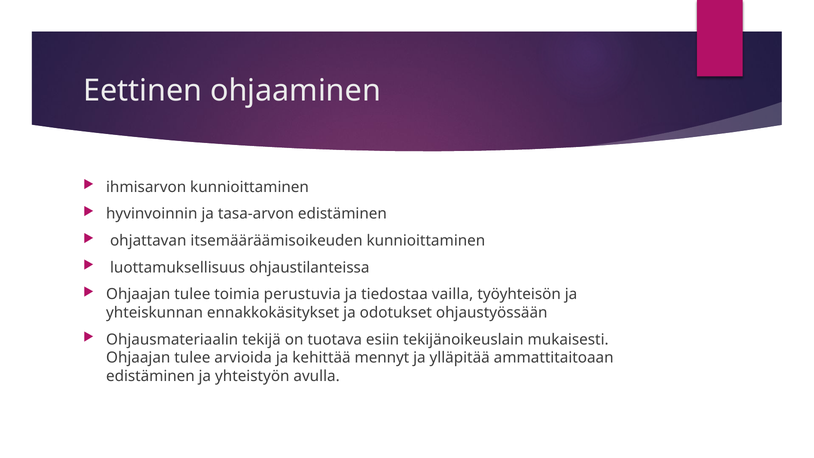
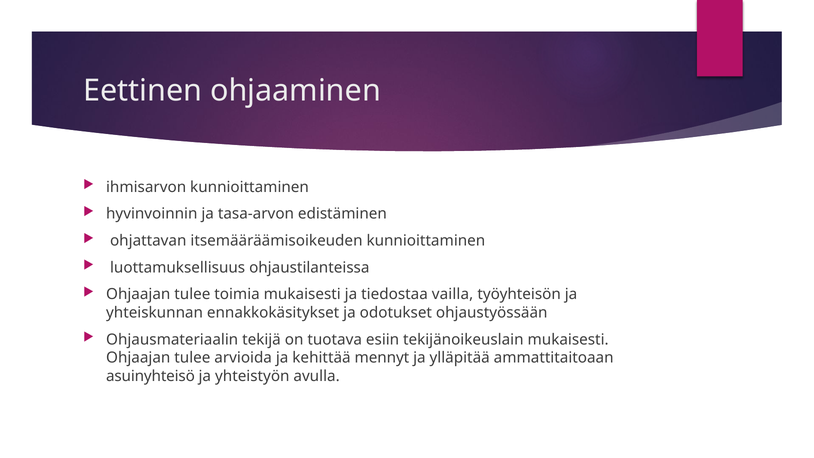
toimia perustuvia: perustuvia -> mukaisesti (302, 294)
edistäminen: edistäminen -> asuinyhteisö (150, 376)
